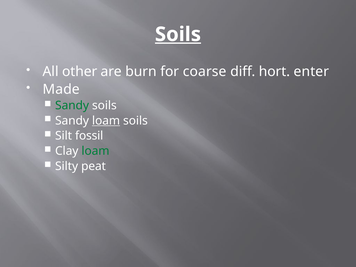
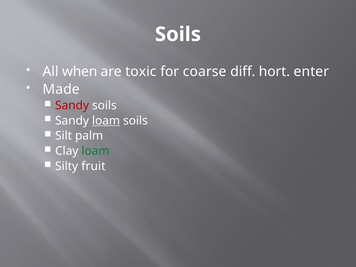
Soils underline: present -> none (178, 34)
other: other -> when (80, 71)
burn: burn -> toxic (141, 71)
Sandy colour: green -> red (72, 105)
fossil: fossil -> palm (89, 136)
peat: peat -> fruit (93, 166)
